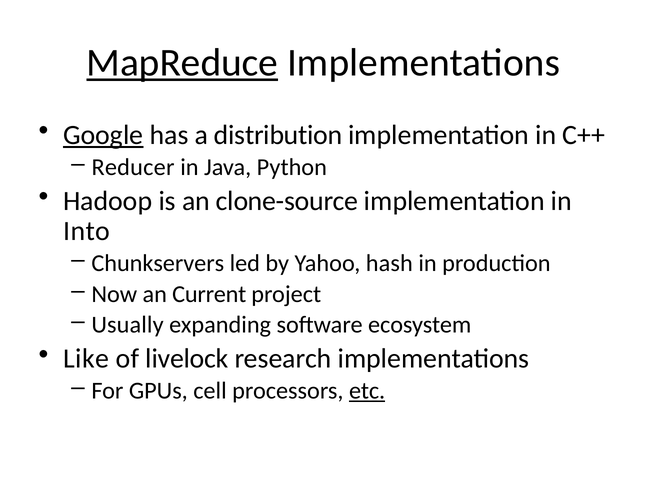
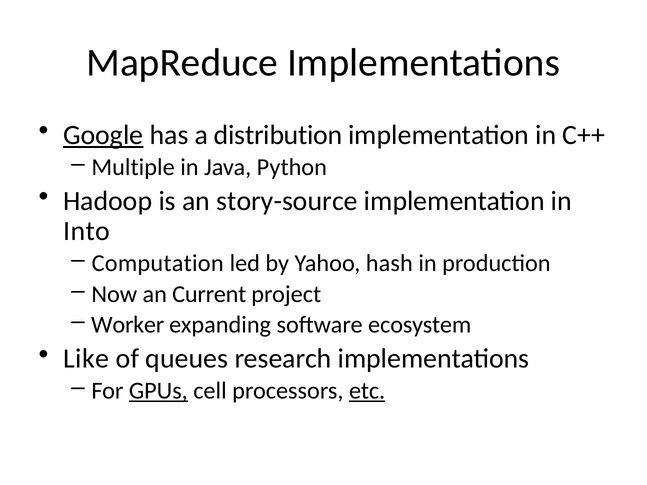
MapReduce underline: present -> none (182, 63)
Reducer: Reducer -> Multiple (133, 167)
clone-source: clone-source -> story-source (287, 201)
Chunkservers: Chunkservers -> Computation (158, 264)
Usually: Usually -> Worker (128, 325)
livelock: livelock -> queues (187, 359)
GPUs underline: none -> present (158, 391)
